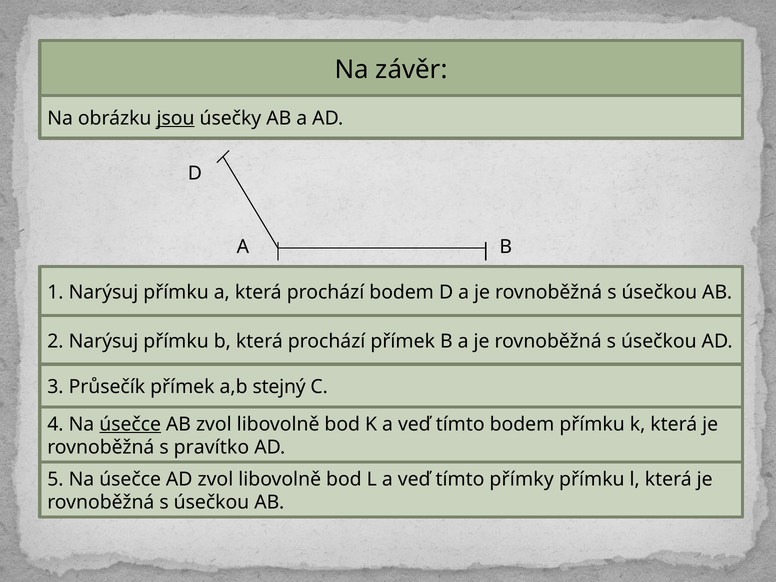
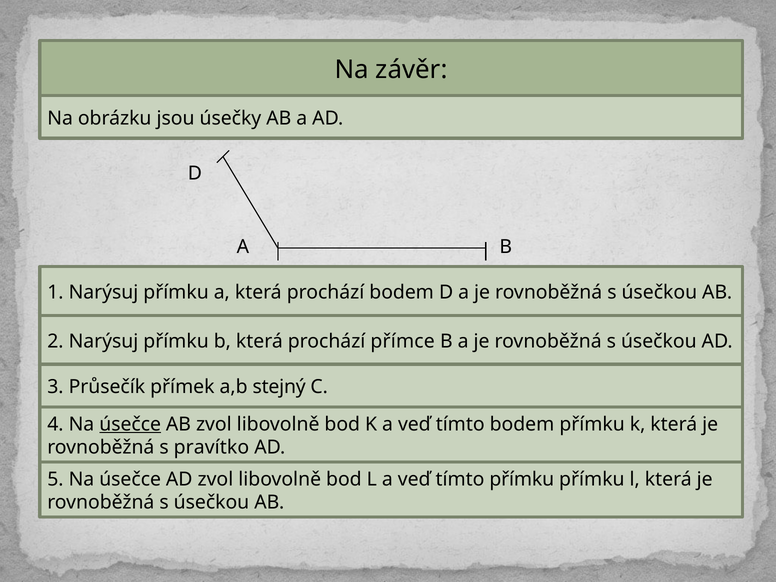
jsou underline: present -> none (176, 118)
prochází přímek: přímek -> přímce (403, 341)
tímto přímky: přímky -> přímku (522, 479)
